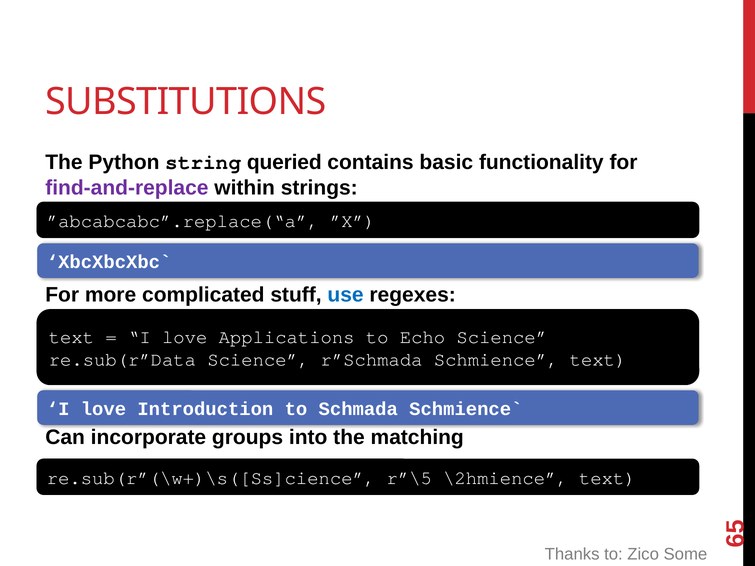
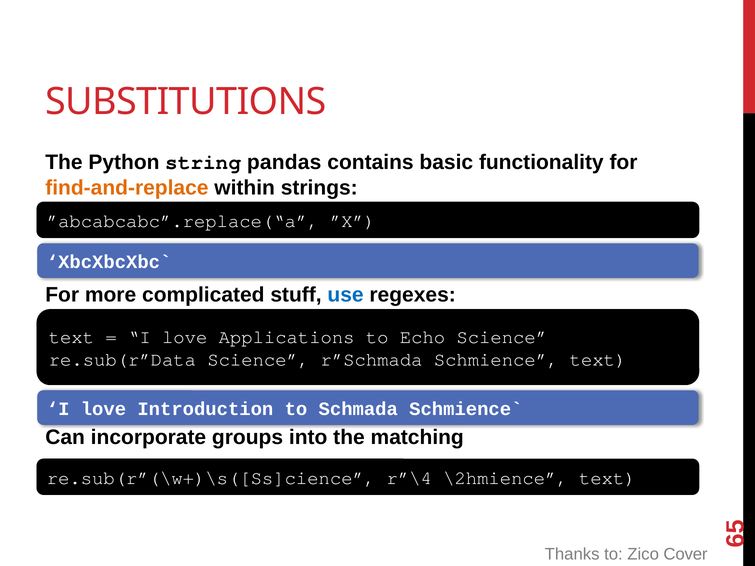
queried: queried -> pandas (284, 163)
find-and-replace colour: purple -> orange (127, 188)
r”\5: r”\5 -> r”\4 (409, 478)
Some: Some -> Cover (686, 554)
